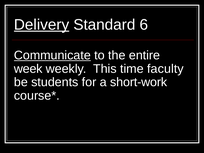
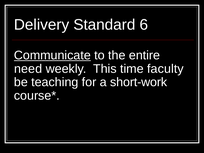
Delivery underline: present -> none (42, 25)
week: week -> need (28, 69)
students: students -> teaching (55, 82)
